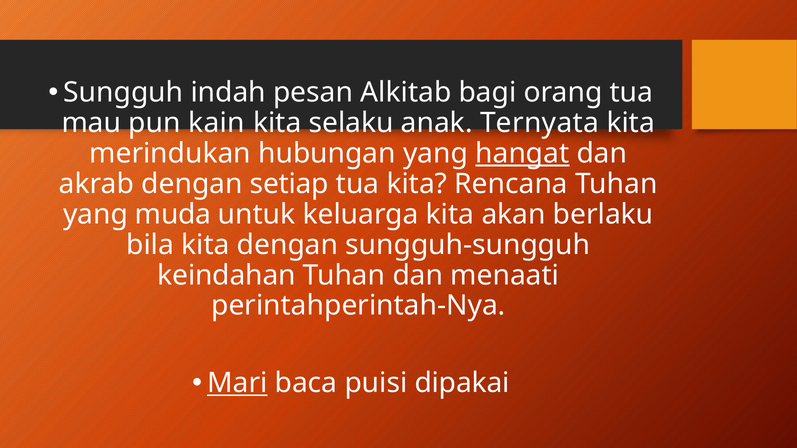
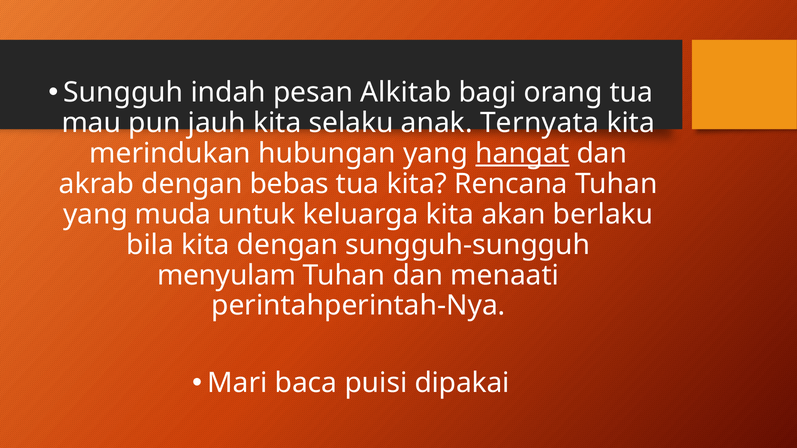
kain: kain -> jauh (217, 123)
setiap: setiap -> bebas (289, 184)
keindahan: keindahan -> menyulam (227, 275)
Mari underline: present -> none (237, 383)
